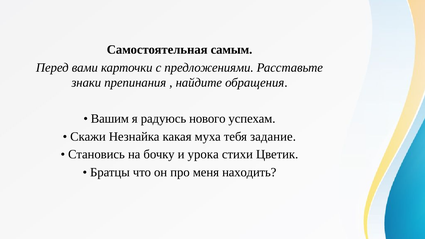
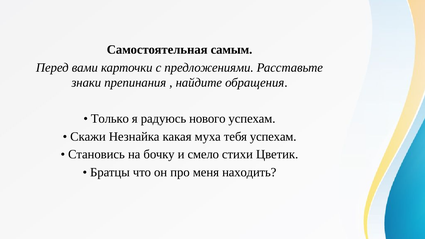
Вашим: Вашим -> Только (110, 118)
тебя задание: задание -> успехам (273, 136)
урока: урока -> смело (203, 154)
